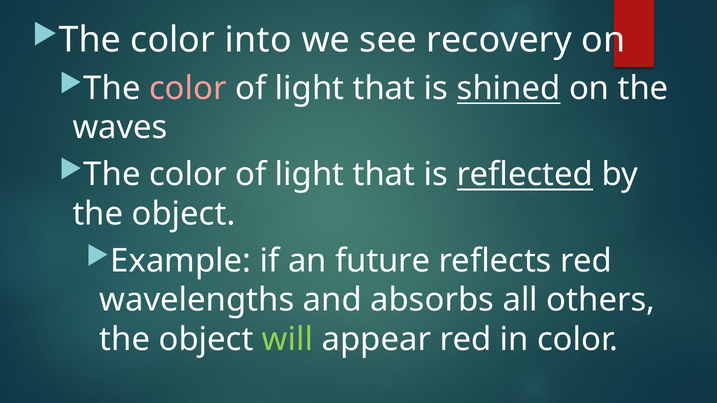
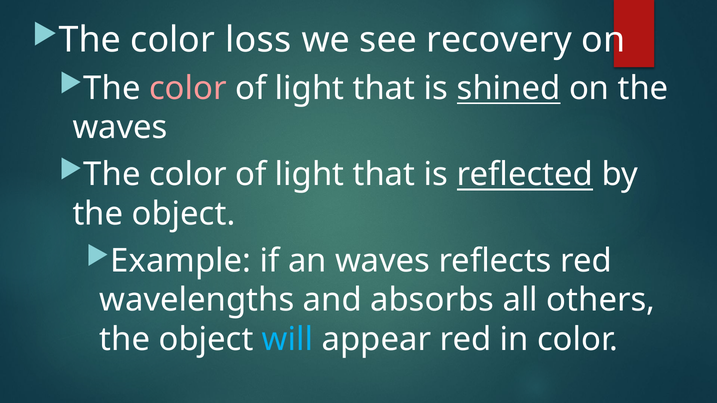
into: into -> loss (258, 40)
an future: future -> waves (383, 261)
will colour: light green -> light blue (288, 340)
